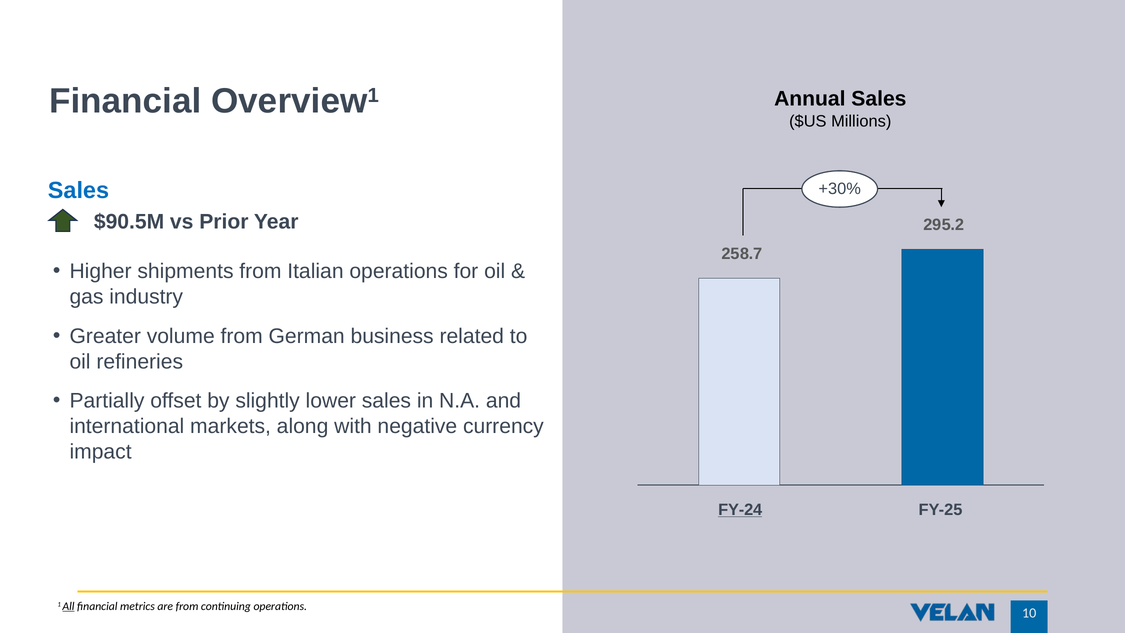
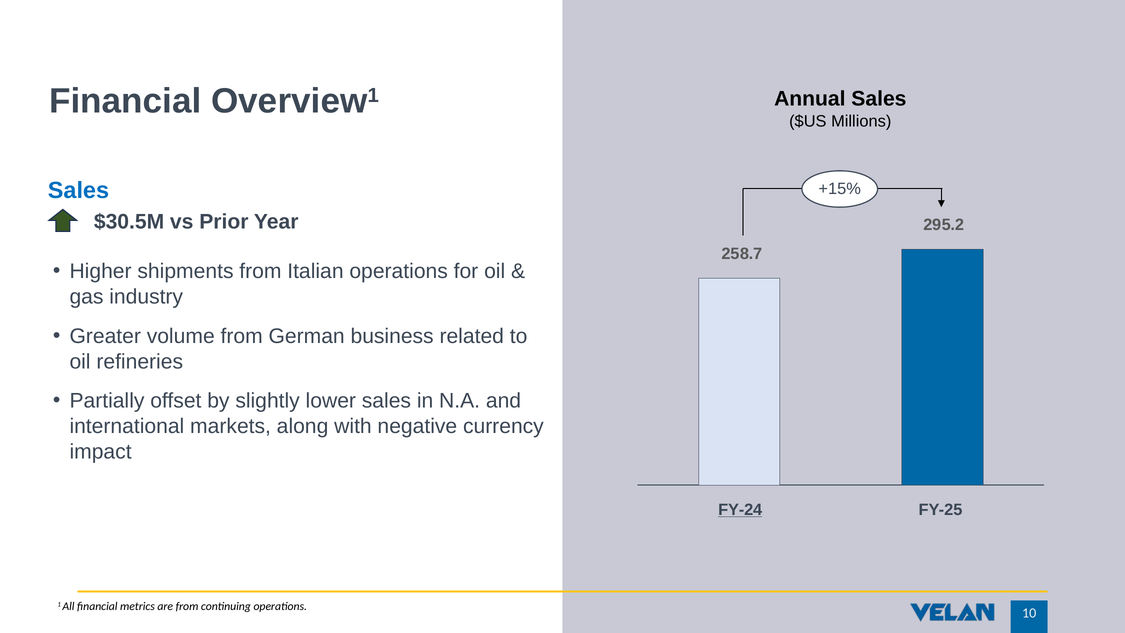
+30%: +30% -> +15% (840, 189)
$90.5M: $90.5M -> $30.5M (129, 222)
All underline: present -> none (68, 606)
